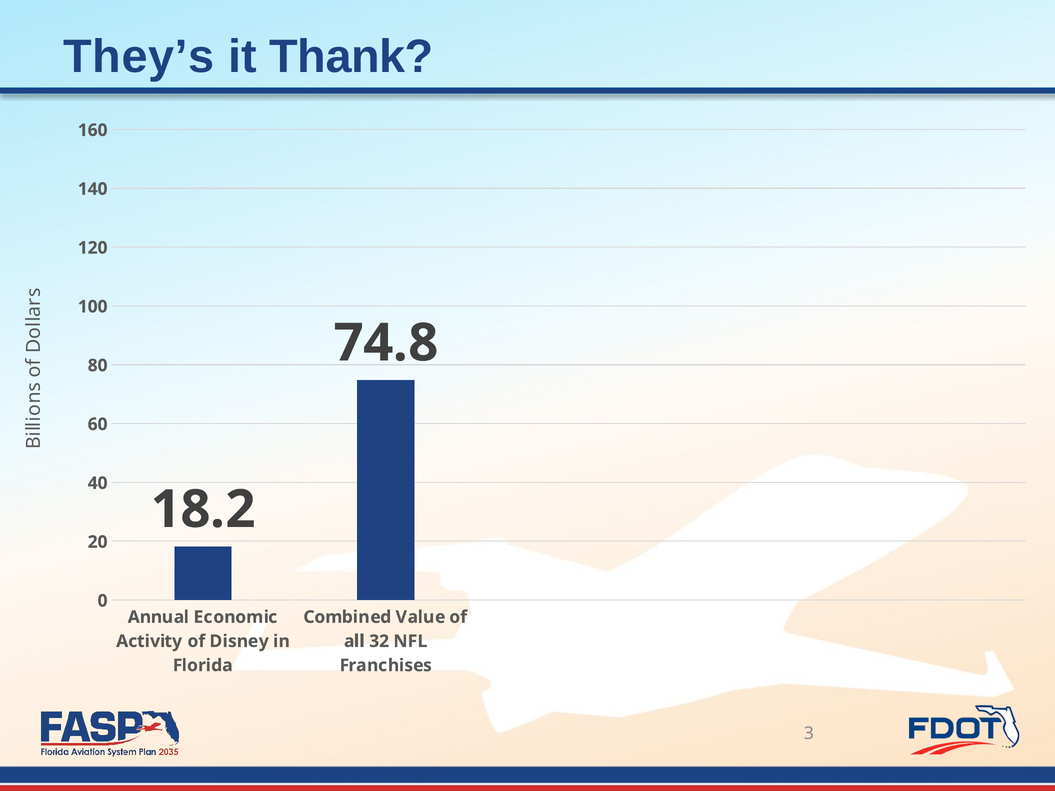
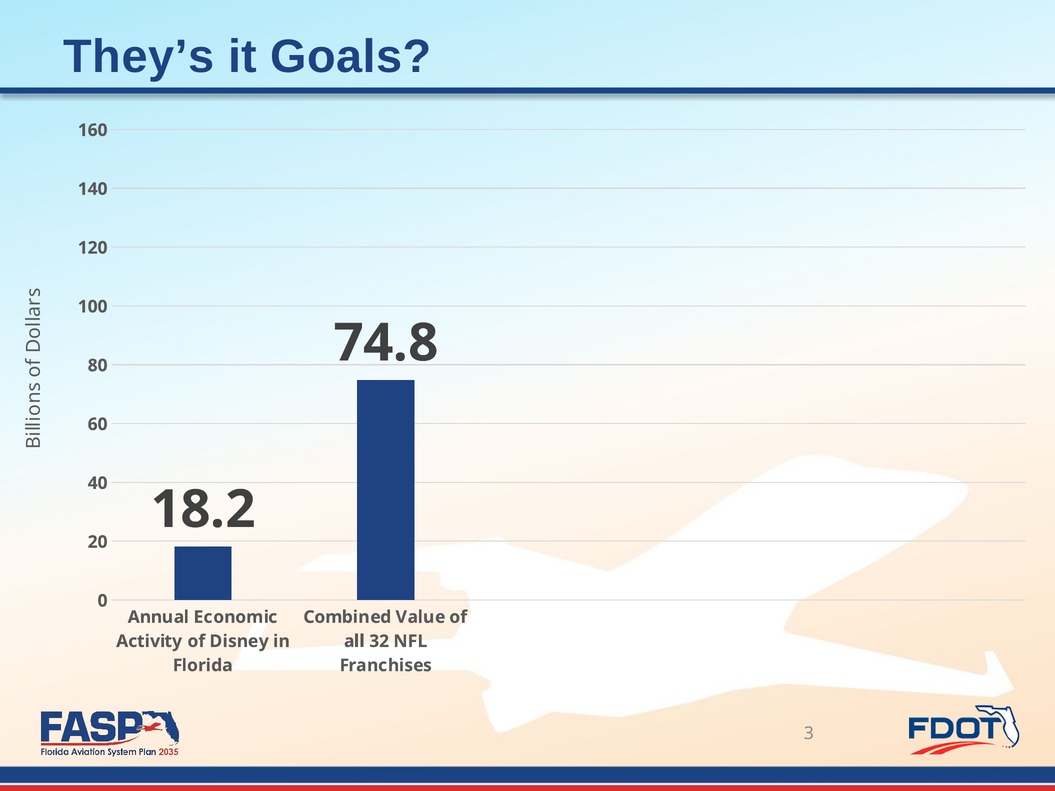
Thank: Thank -> Goals (351, 57)
